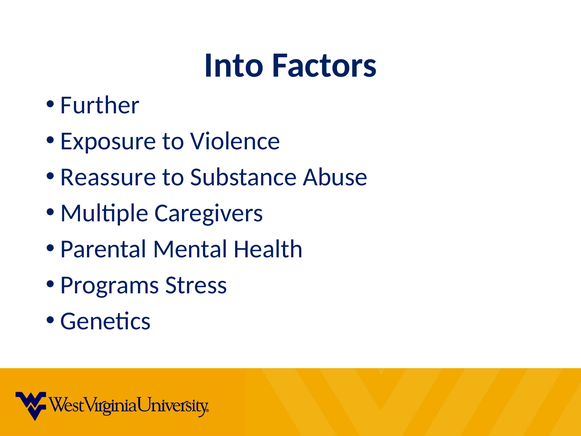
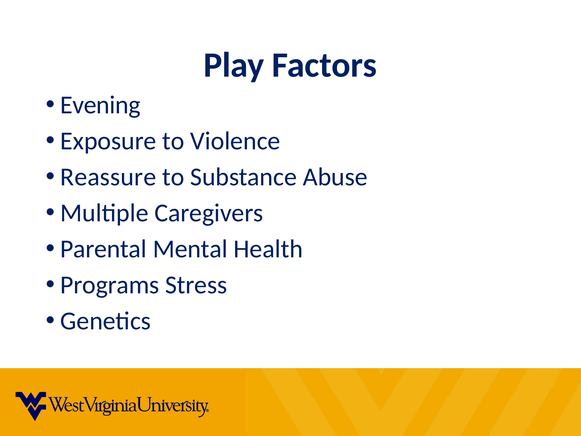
Into: Into -> Play (234, 65)
Further: Further -> Evening (100, 105)
